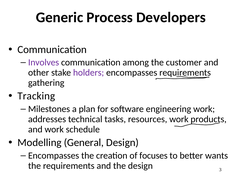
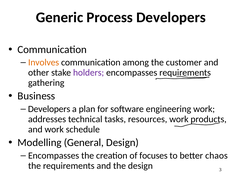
Involves colour: purple -> orange (44, 62)
Tracking: Tracking -> Business (36, 96)
Milestones: Milestones -> Developers (49, 109)
wants: wants -> chaos (216, 155)
